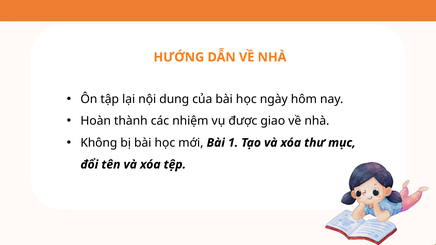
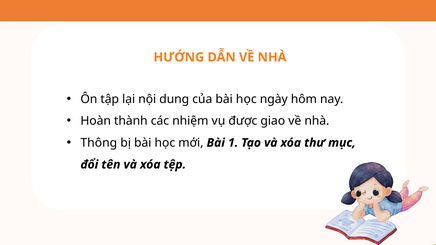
Không: Không -> Thông (99, 143)
